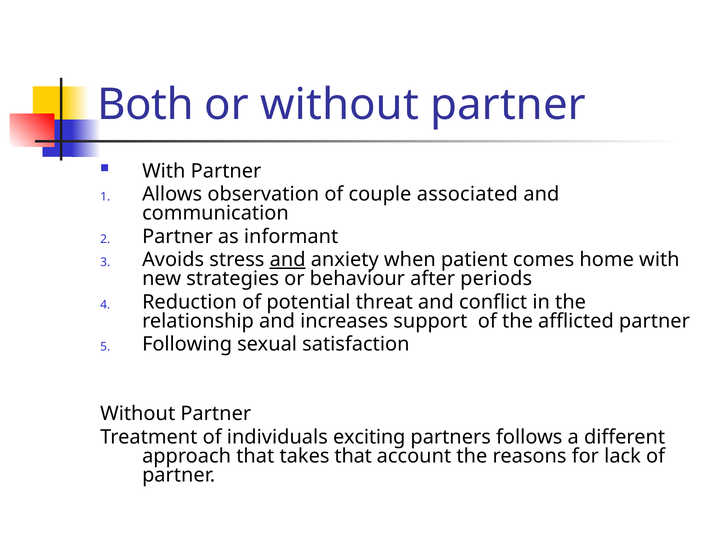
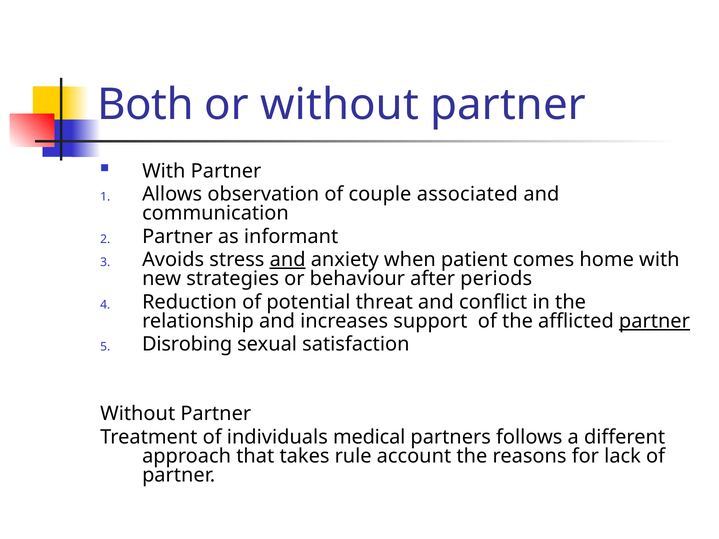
partner underline: none -> present (654, 321)
Following: Following -> Disrobing (187, 344)
exciting: exciting -> medical (369, 437)
takes that: that -> rule (353, 456)
